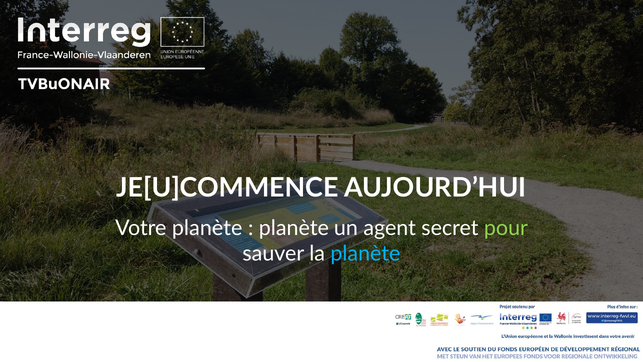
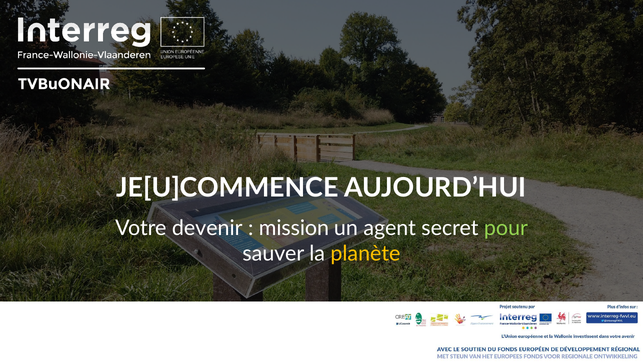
Votre planète: planète -> devenir (207, 228)
planète: planète -> mission (294, 228)
planète colour: light blue -> yellow (365, 254)
